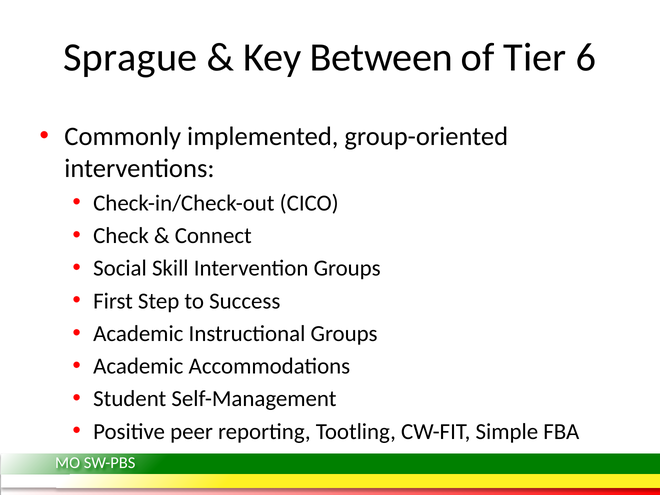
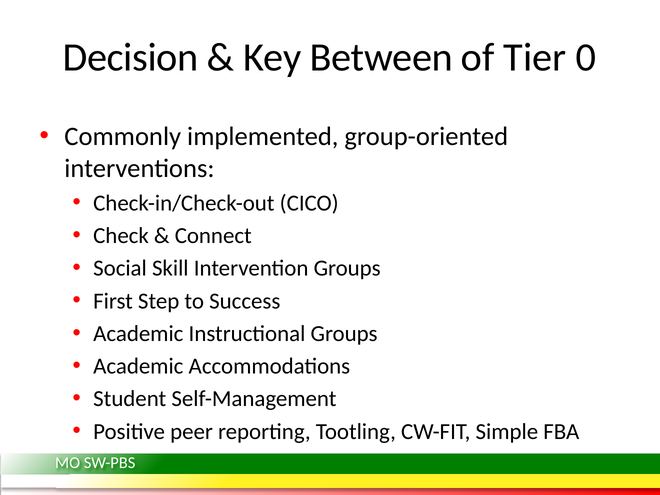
Sprague: Sprague -> Decision (131, 58)
6: 6 -> 0 (586, 58)
